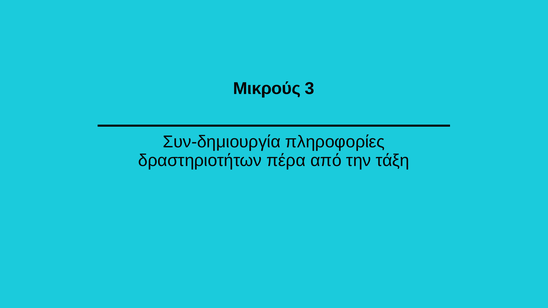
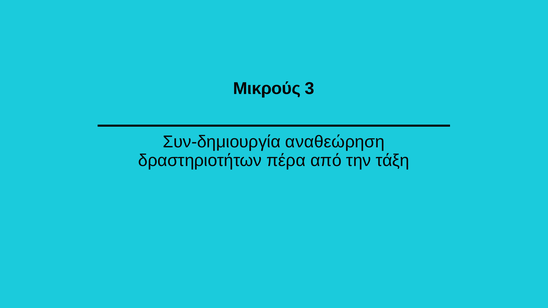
πληροφορίες: πληροφορίες -> αναθεώρηση (335, 142)
